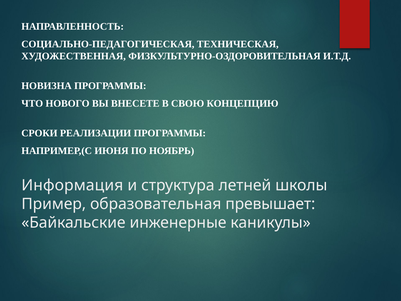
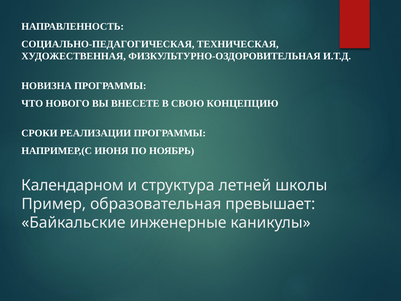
Информация: Информация -> Календарном (72, 185)
